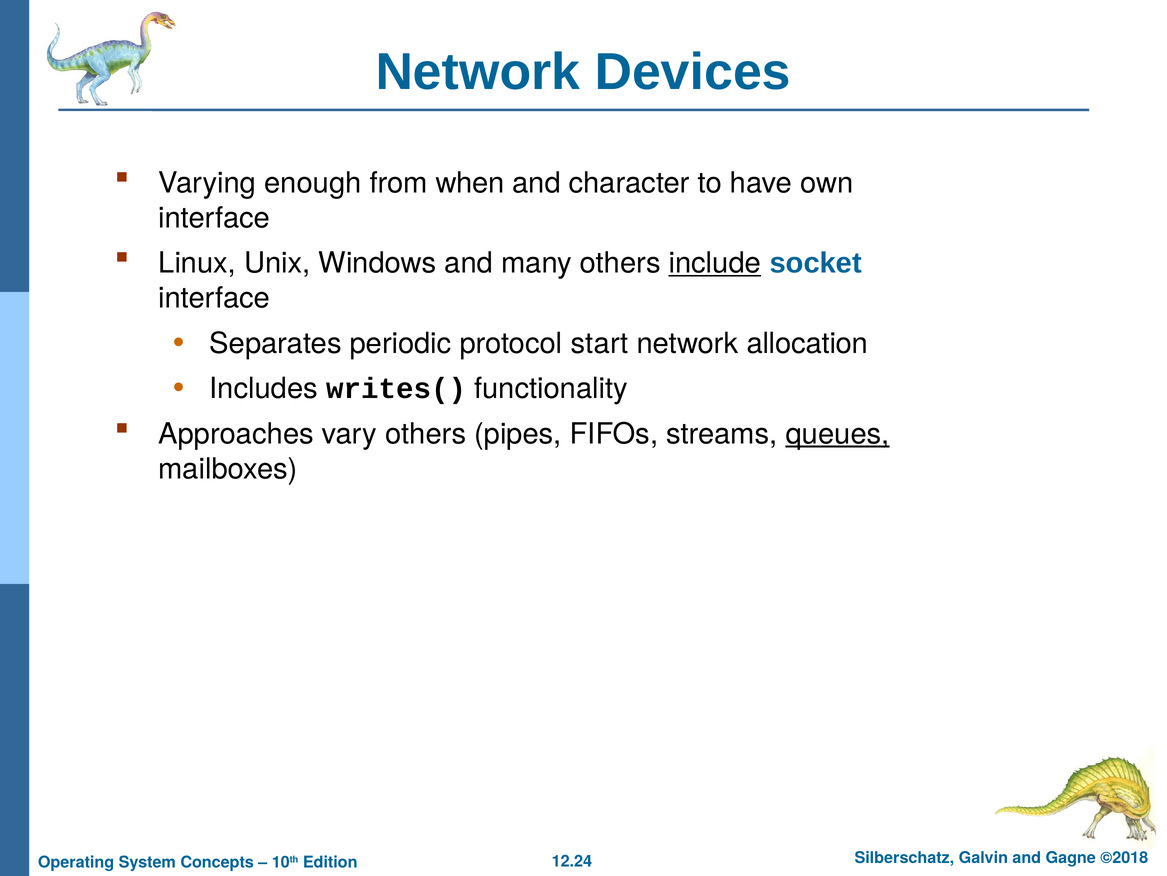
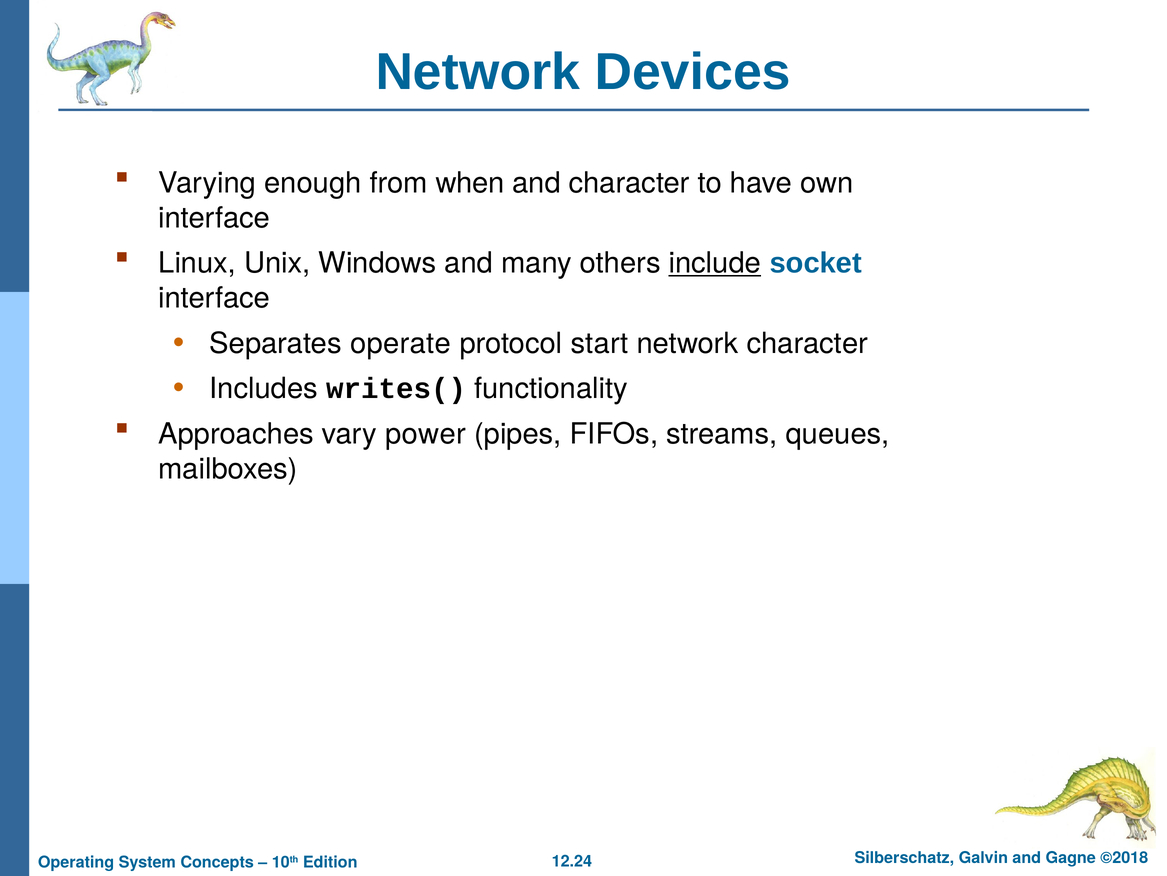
periodic: periodic -> operate (400, 343)
network allocation: allocation -> character (807, 343)
vary others: others -> power (425, 434)
queues underline: present -> none (838, 434)
